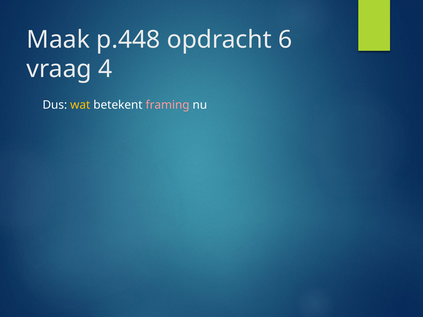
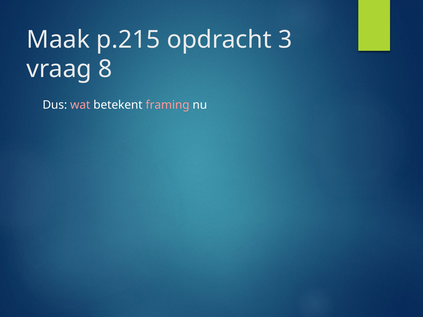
p.448: p.448 -> p.215 (128, 40)
6: 6 -> 3 (285, 40)
4: 4 -> 8 (105, 69)
wat colour: yellow -> pink (80, 105)
